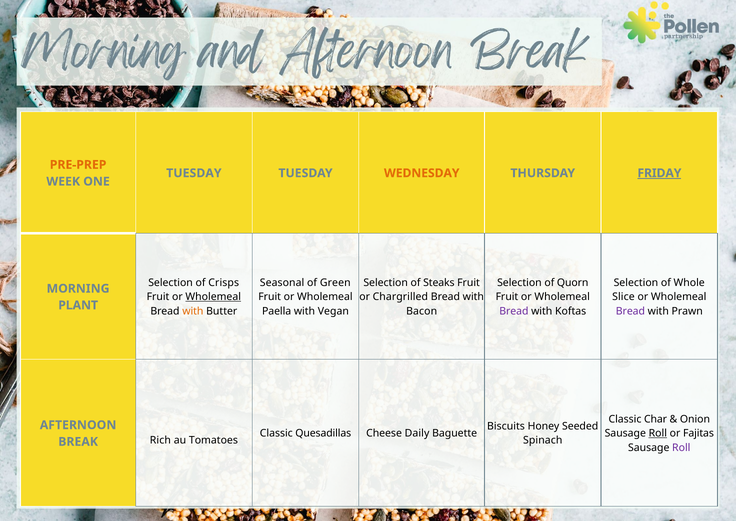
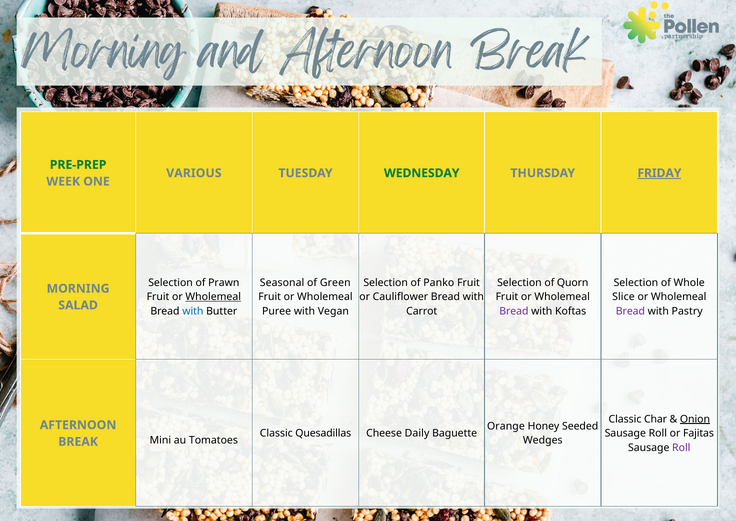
PRE-PREP colour: orange -> green (78, 165)
TUESDAY: TUESDAY -> VARIOUS (194, 173)
WEDNESDAY colour: orange -> green (422, 173)
Crisps: Crisps -> Prawn (224, 282)
Steaks: Steaks -> Panko (439, 282)
Chargrilled: Chargrilled -> Cauliflower (400, 297)
PLANT: PLANT -> SALAD (78, 305)
with colour: orange -> blue (193, 311)
Paella: Paella -> Puree (277, 311)
Bacon: Bacon -> Carrot (422, 311)
Prawn: Prawn -> Pastry (687, 311)
Onion underline: none -> present (695, 419)
Biscuits: Biscuits -> Orange (506, 426)
Roll underline: present -> none (658, 433)
Spinach: Spinach -> Wedges (543, 440)
Rich: Rich -> Mini (160, 440)
